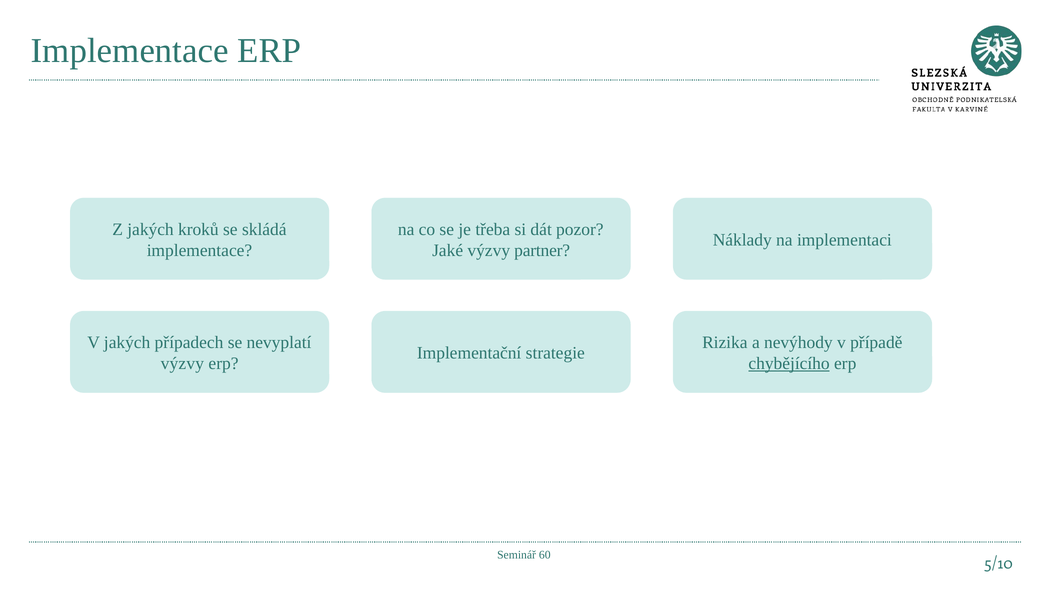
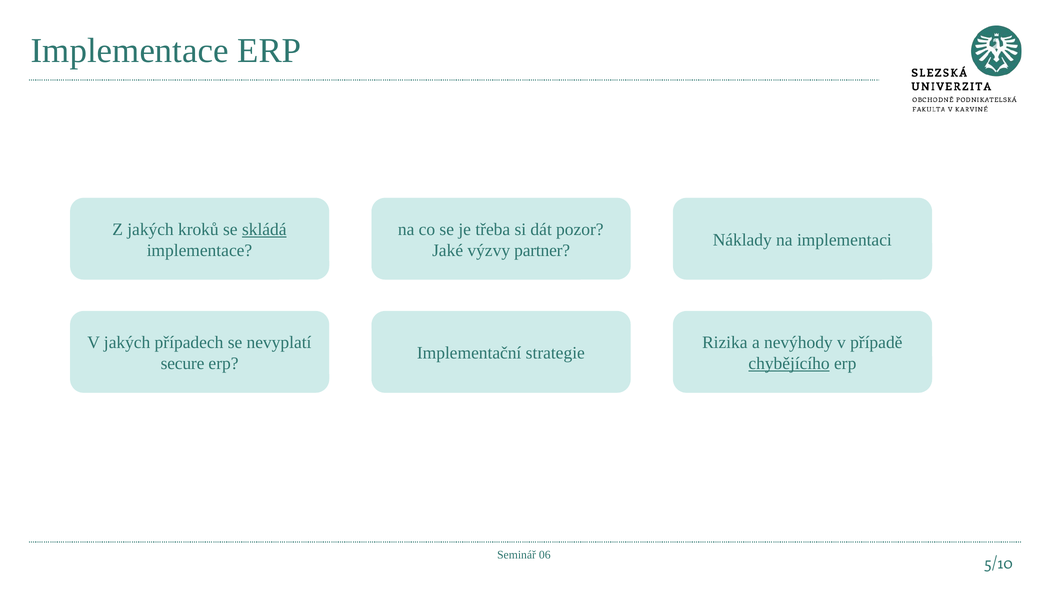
skládá underline: none -> present (264, 230)
výzvy: výzvy -> secure (183, 364)
60: 60 -> 06 (545, 555)
